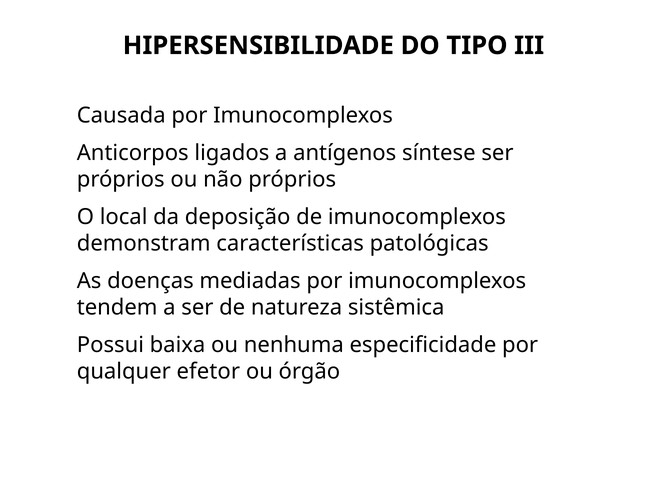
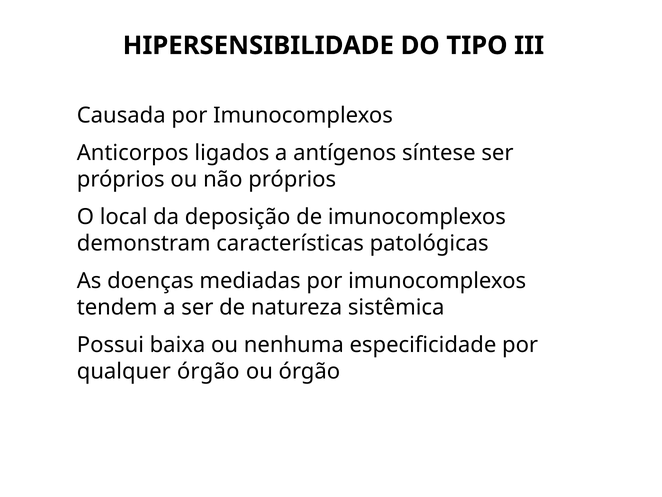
qualquer efetor: efetor -> órgão (208, 371)
